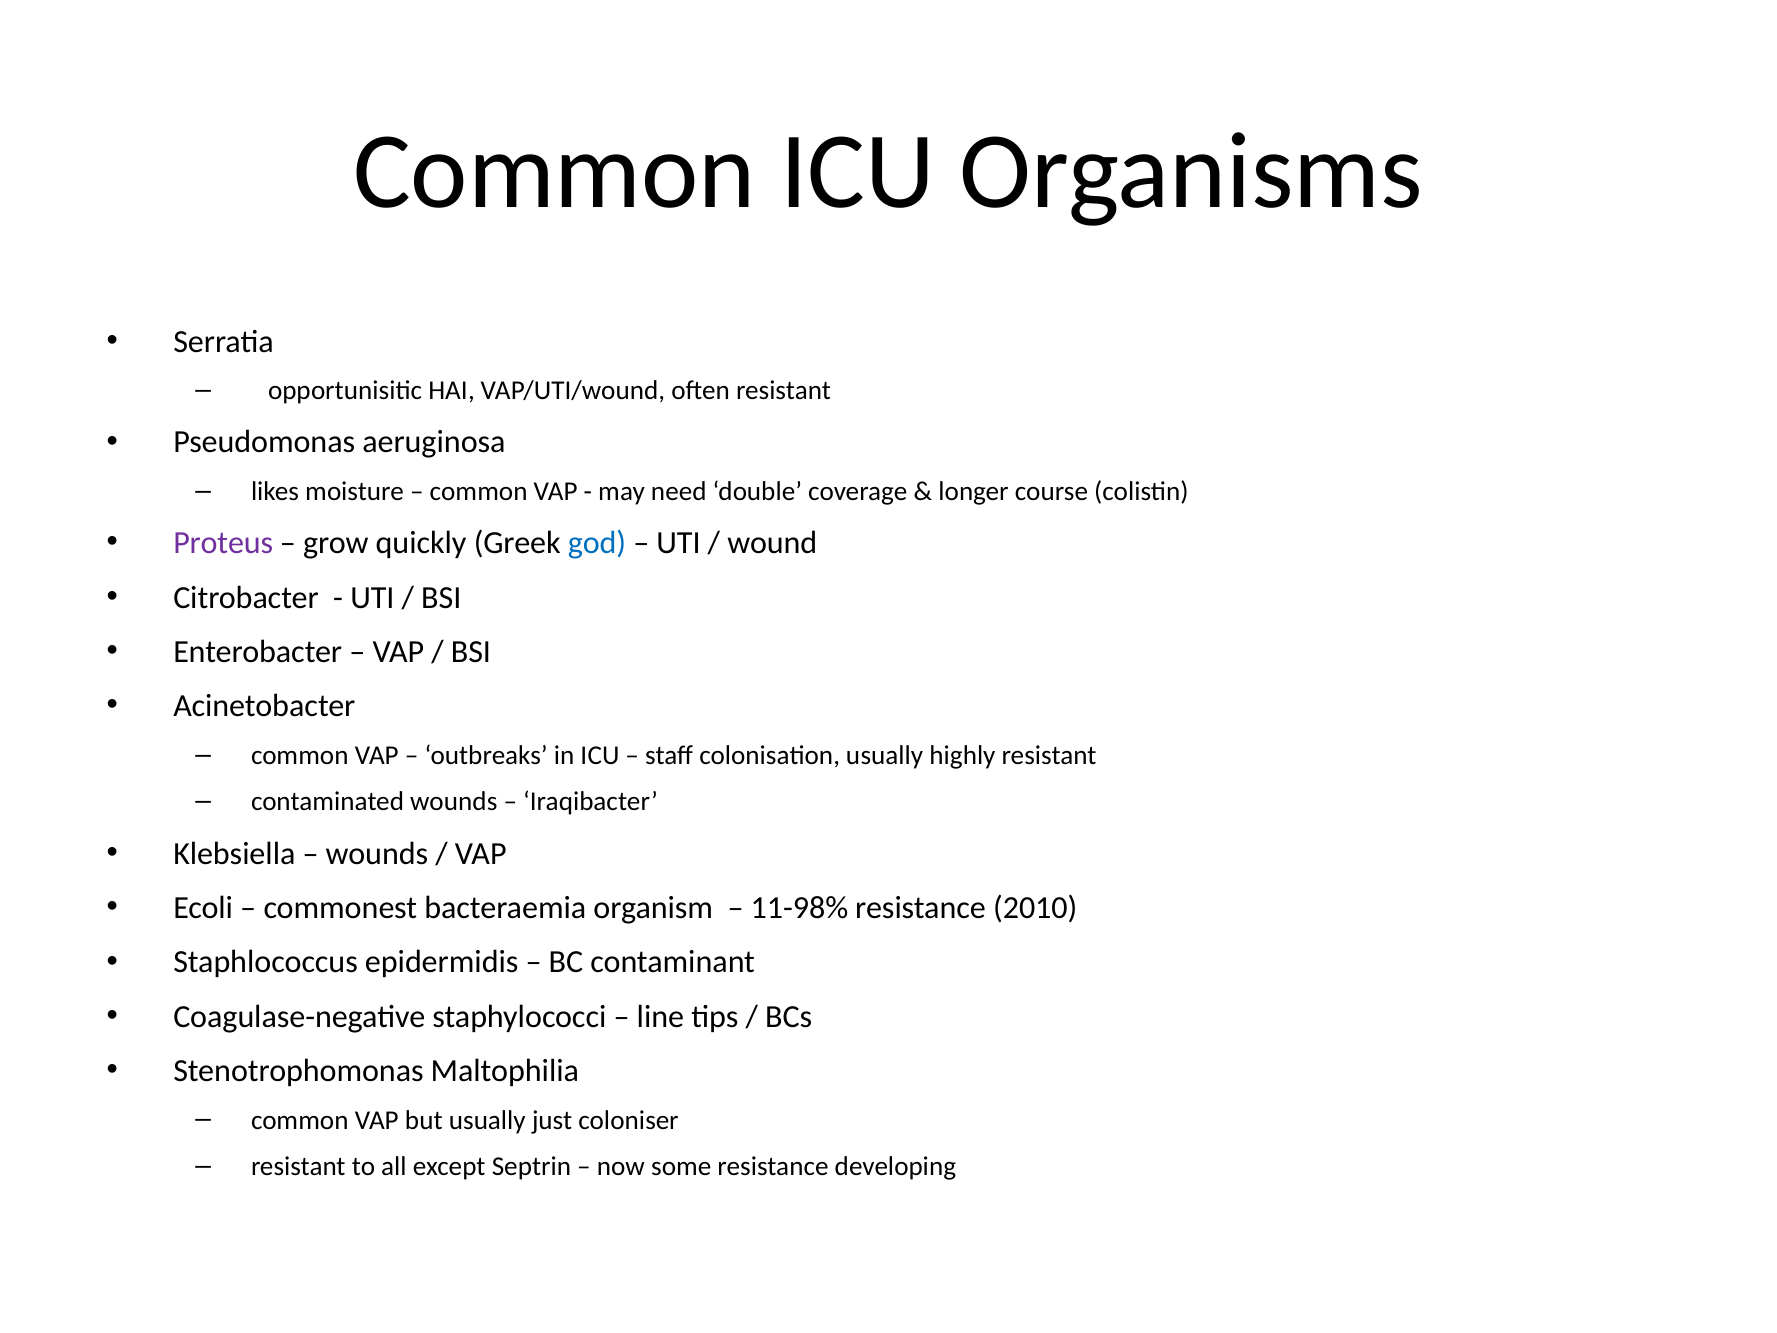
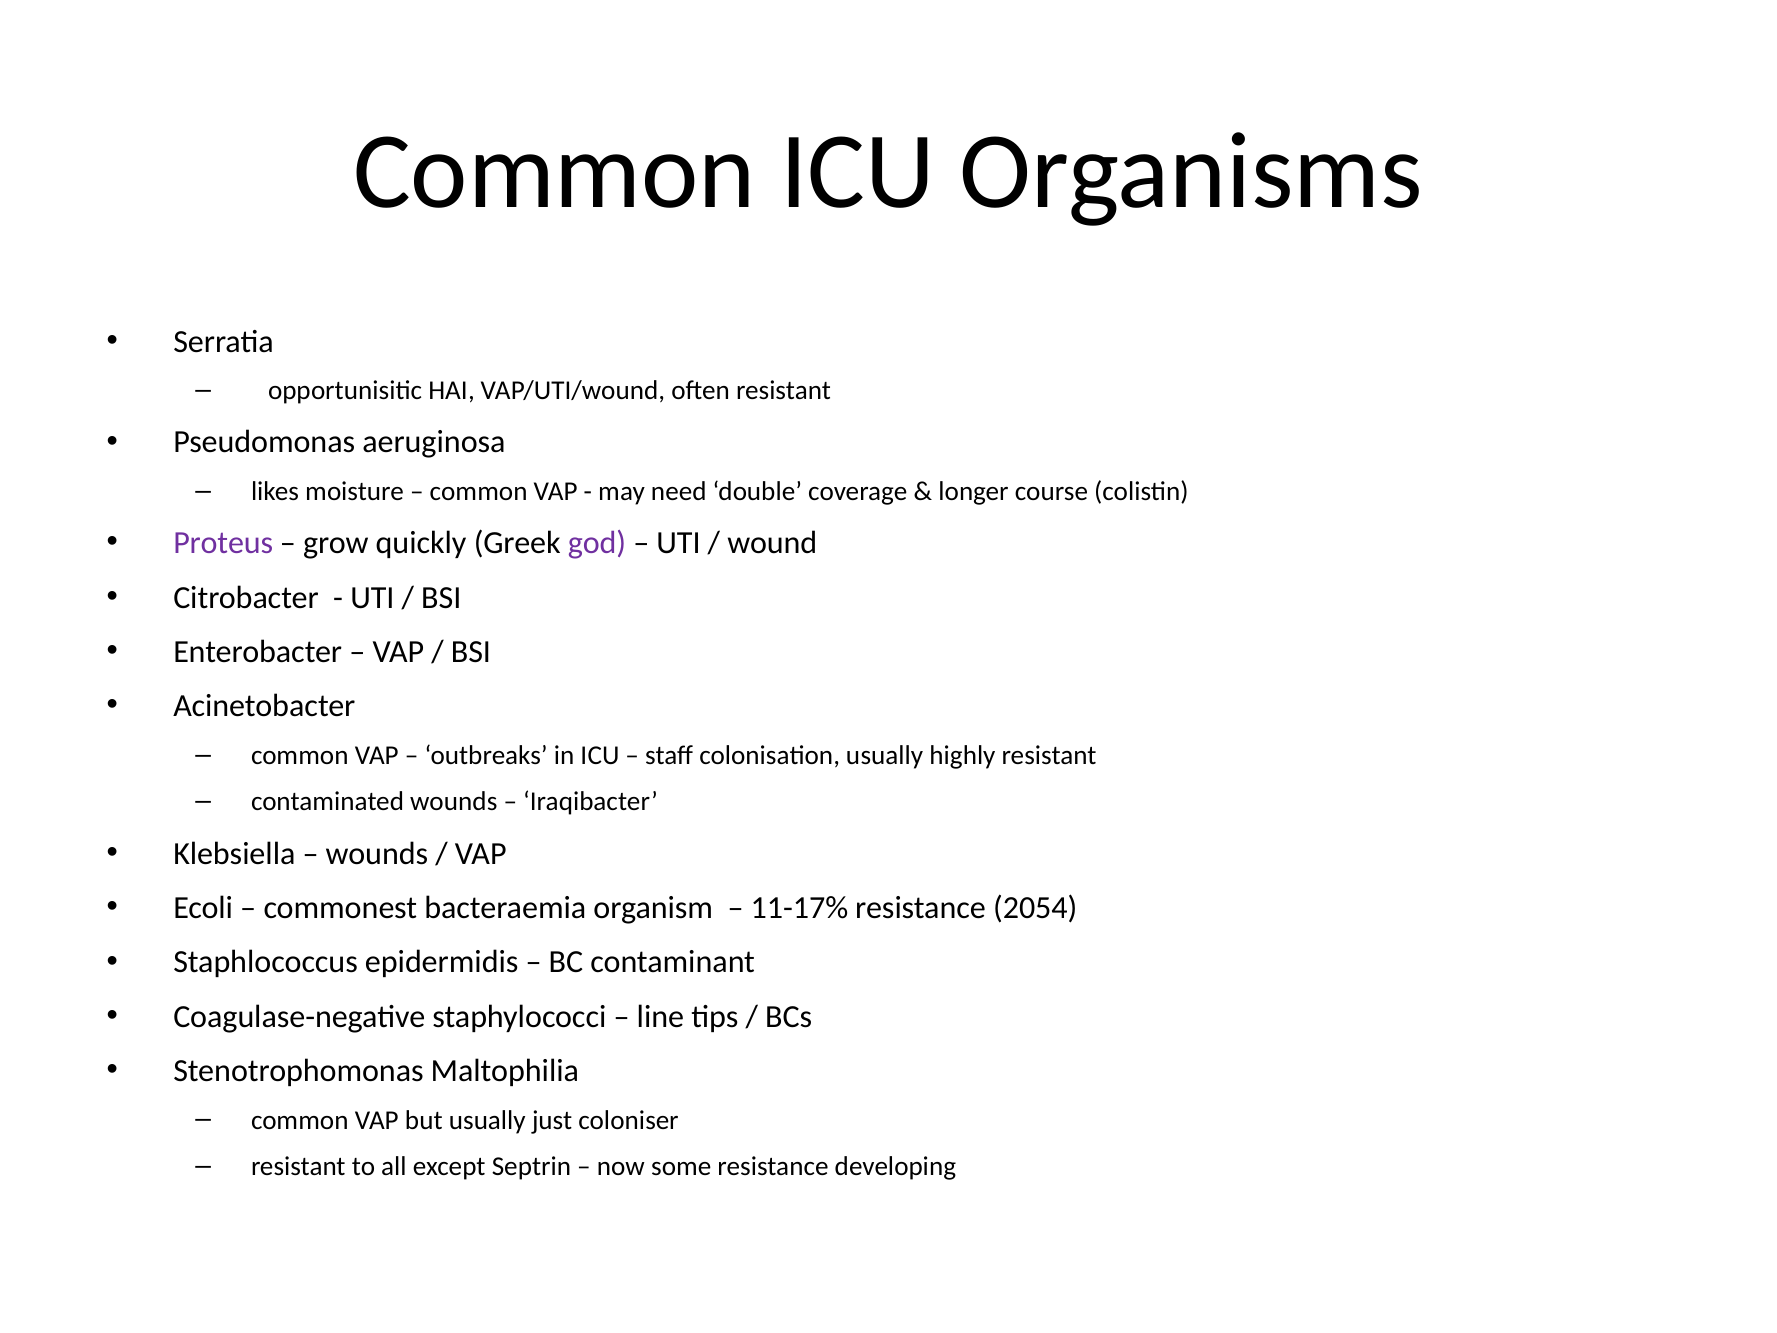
god colour: blue -> purple (597, 543)
11-98%: 11-98% -> 11-17% (799, 908)
2010: 2010 -> 2054 (1035, 908)
